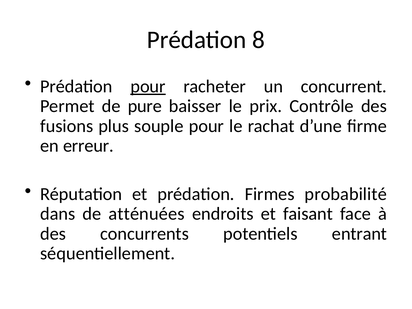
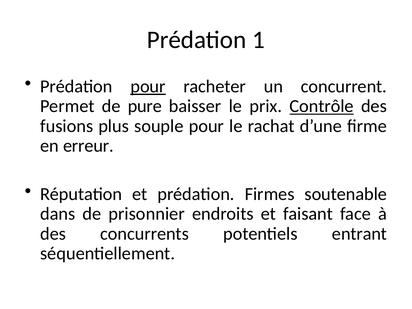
8: 8 -> 1 (259, 40)
Contrôle underline: none -> present (322, 106)
probabilité: probabilité -> soutenable (346, 194)
atténuées: atténuées -> prisonnier (147, 214)
